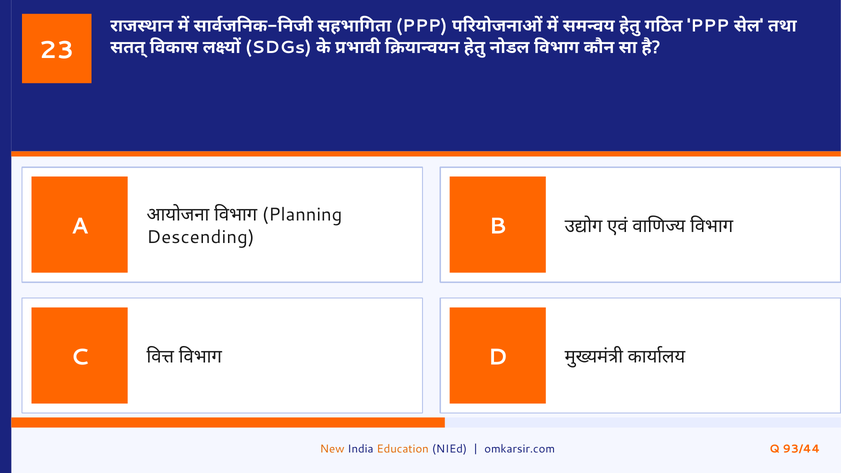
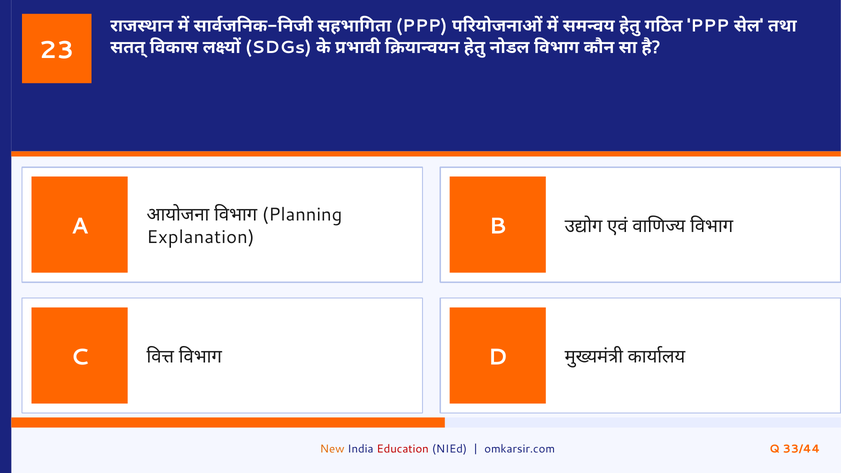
Descending: Descending -> Explanation (201, 237)
Education colour: orange -> red (403, 449)
93/44: 93/44 -> 33/44 (801, 449)
